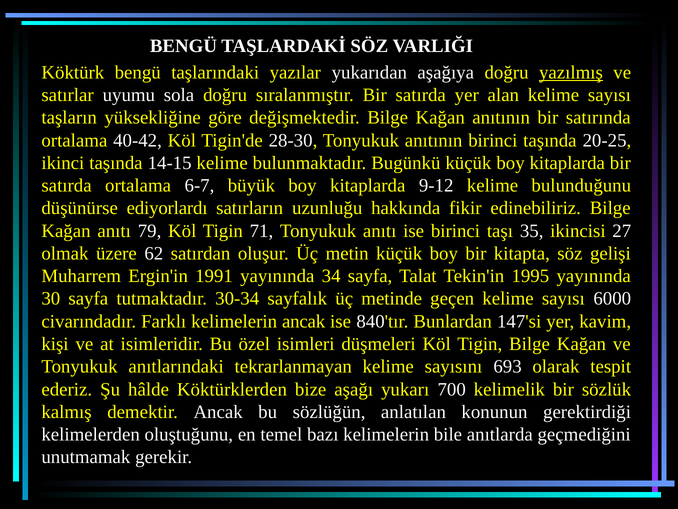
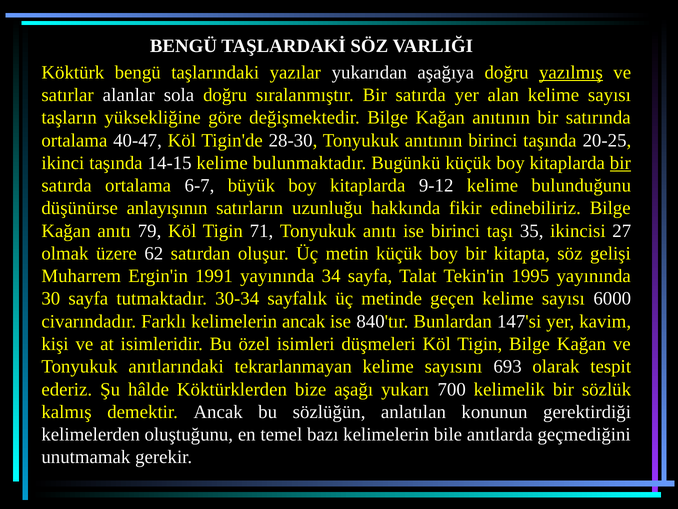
uyumu: uyumu -> alanlar (129, 95)
40-42: 40-42 -> 40-47 (138, 140)
bir underline: none -> present (620, 163)
ediyorlardı: ediyorlardı -> anlayışının (167, 208)
